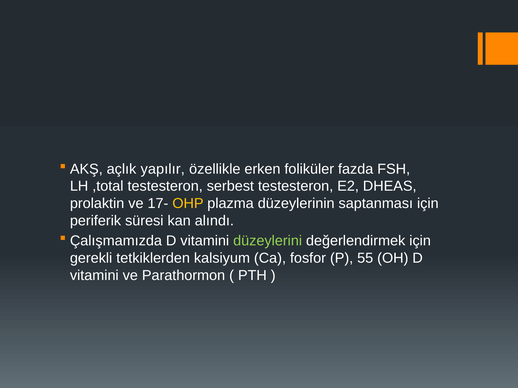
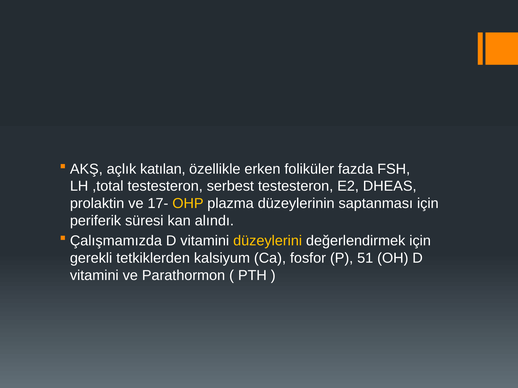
yapılır: yapılır -> katılan (163, 169)
düzeylerini colour: light green -> yellow (268, 241)
55: 55 -> 51 (365, 258)
